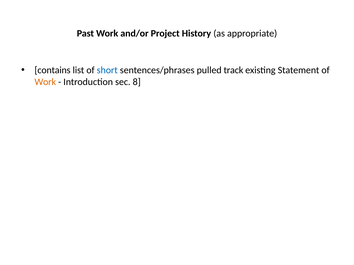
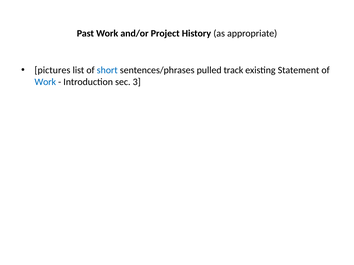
contains: contains -> pictures (52, 70)
Work colour: orange -> blue (45, 82)
8: 8 -> 3 (137, 82)
